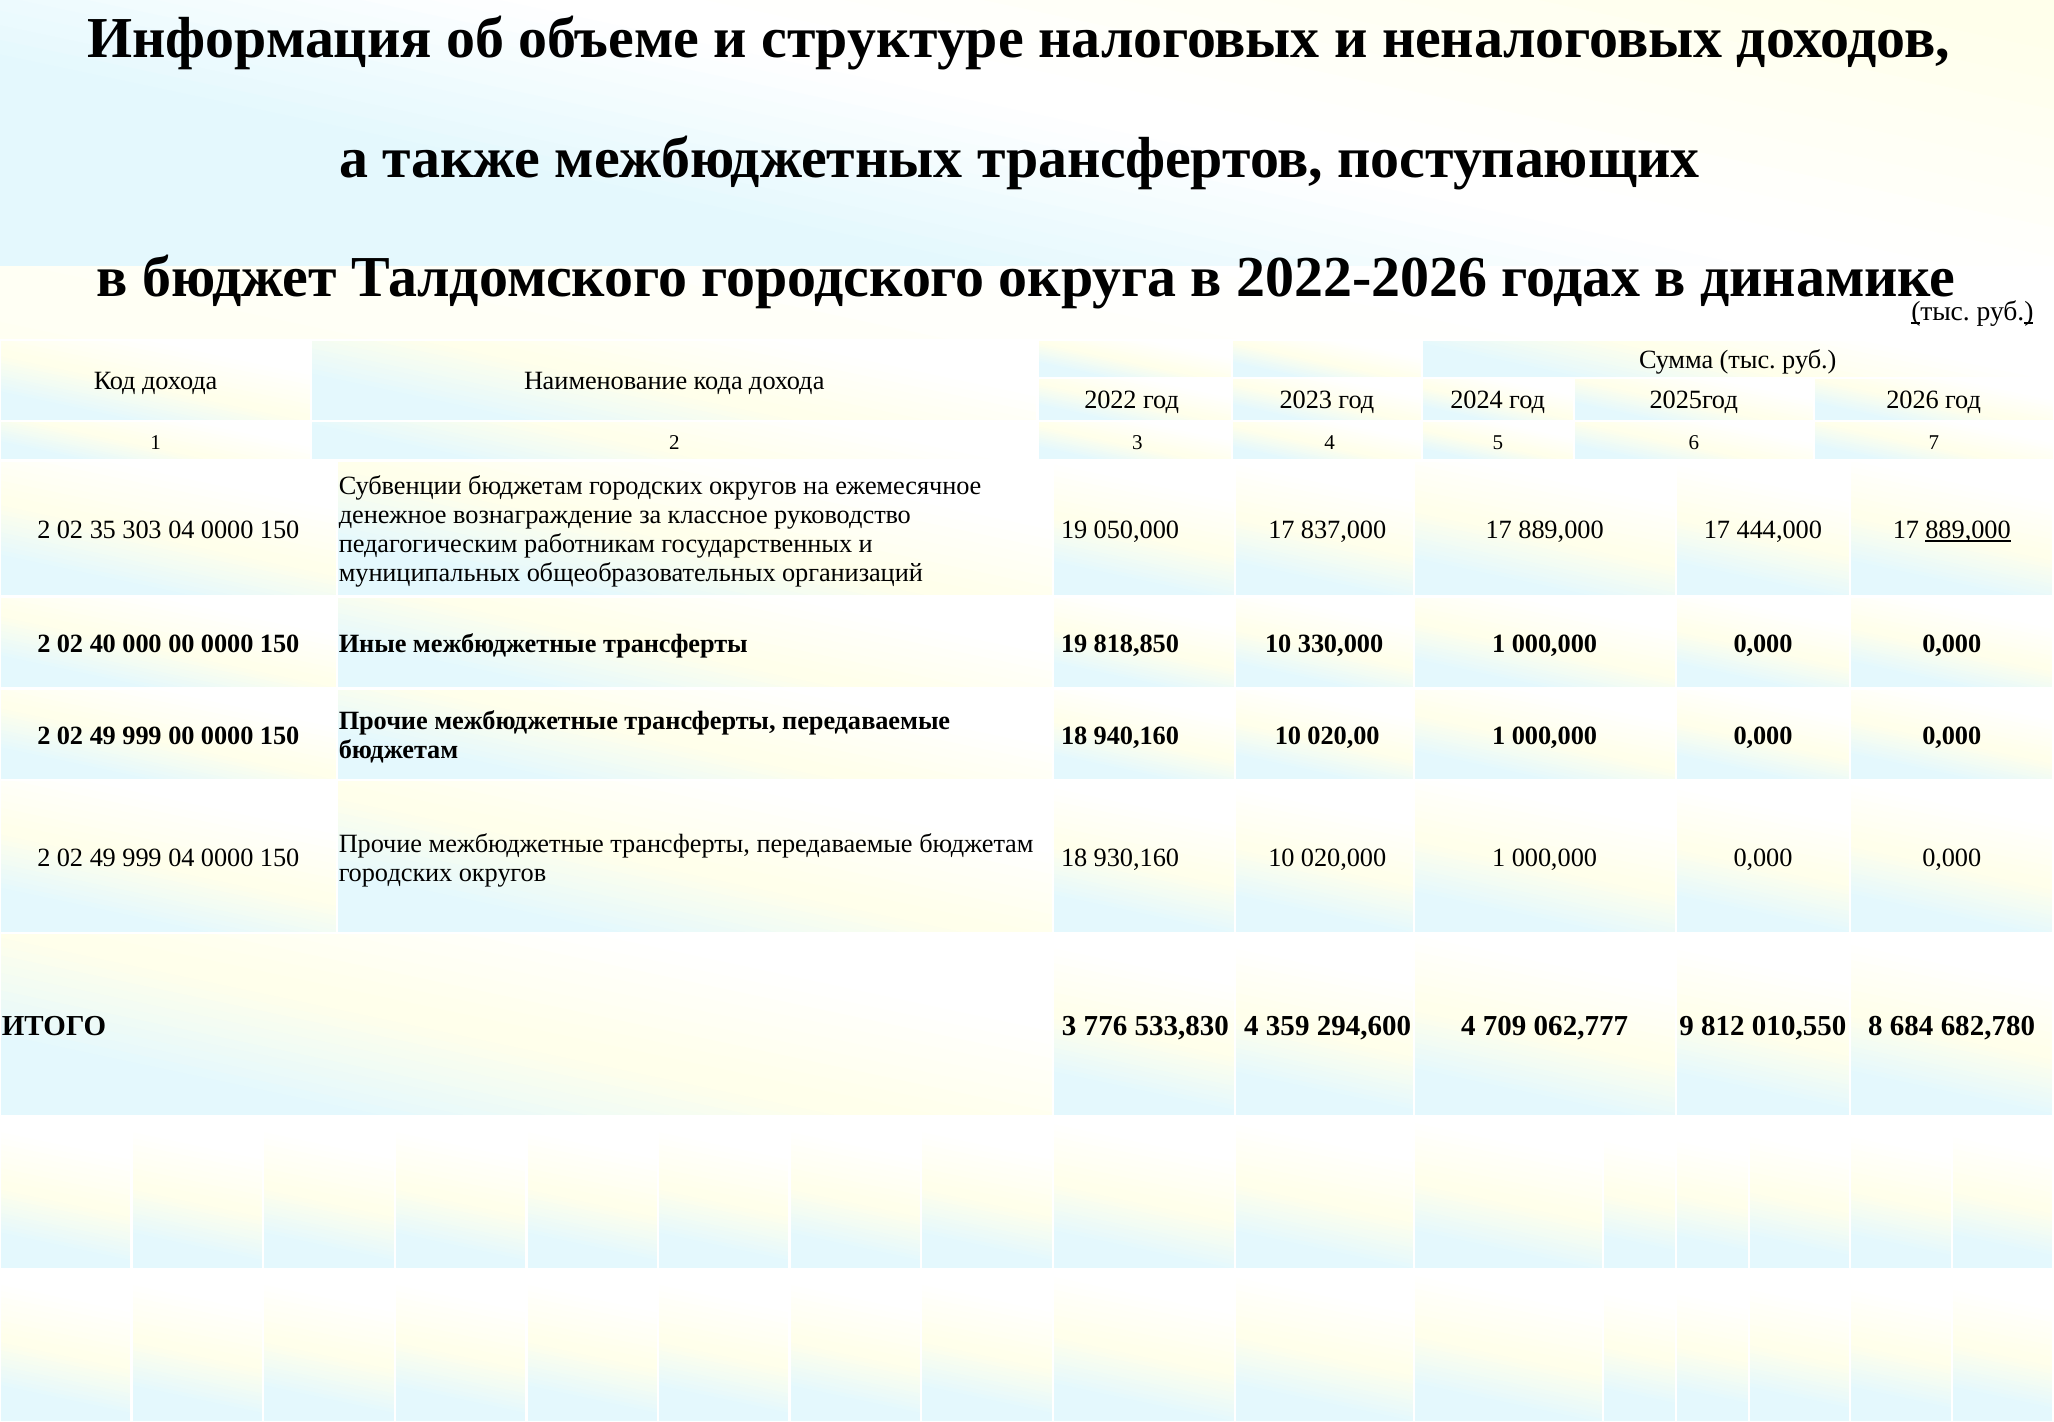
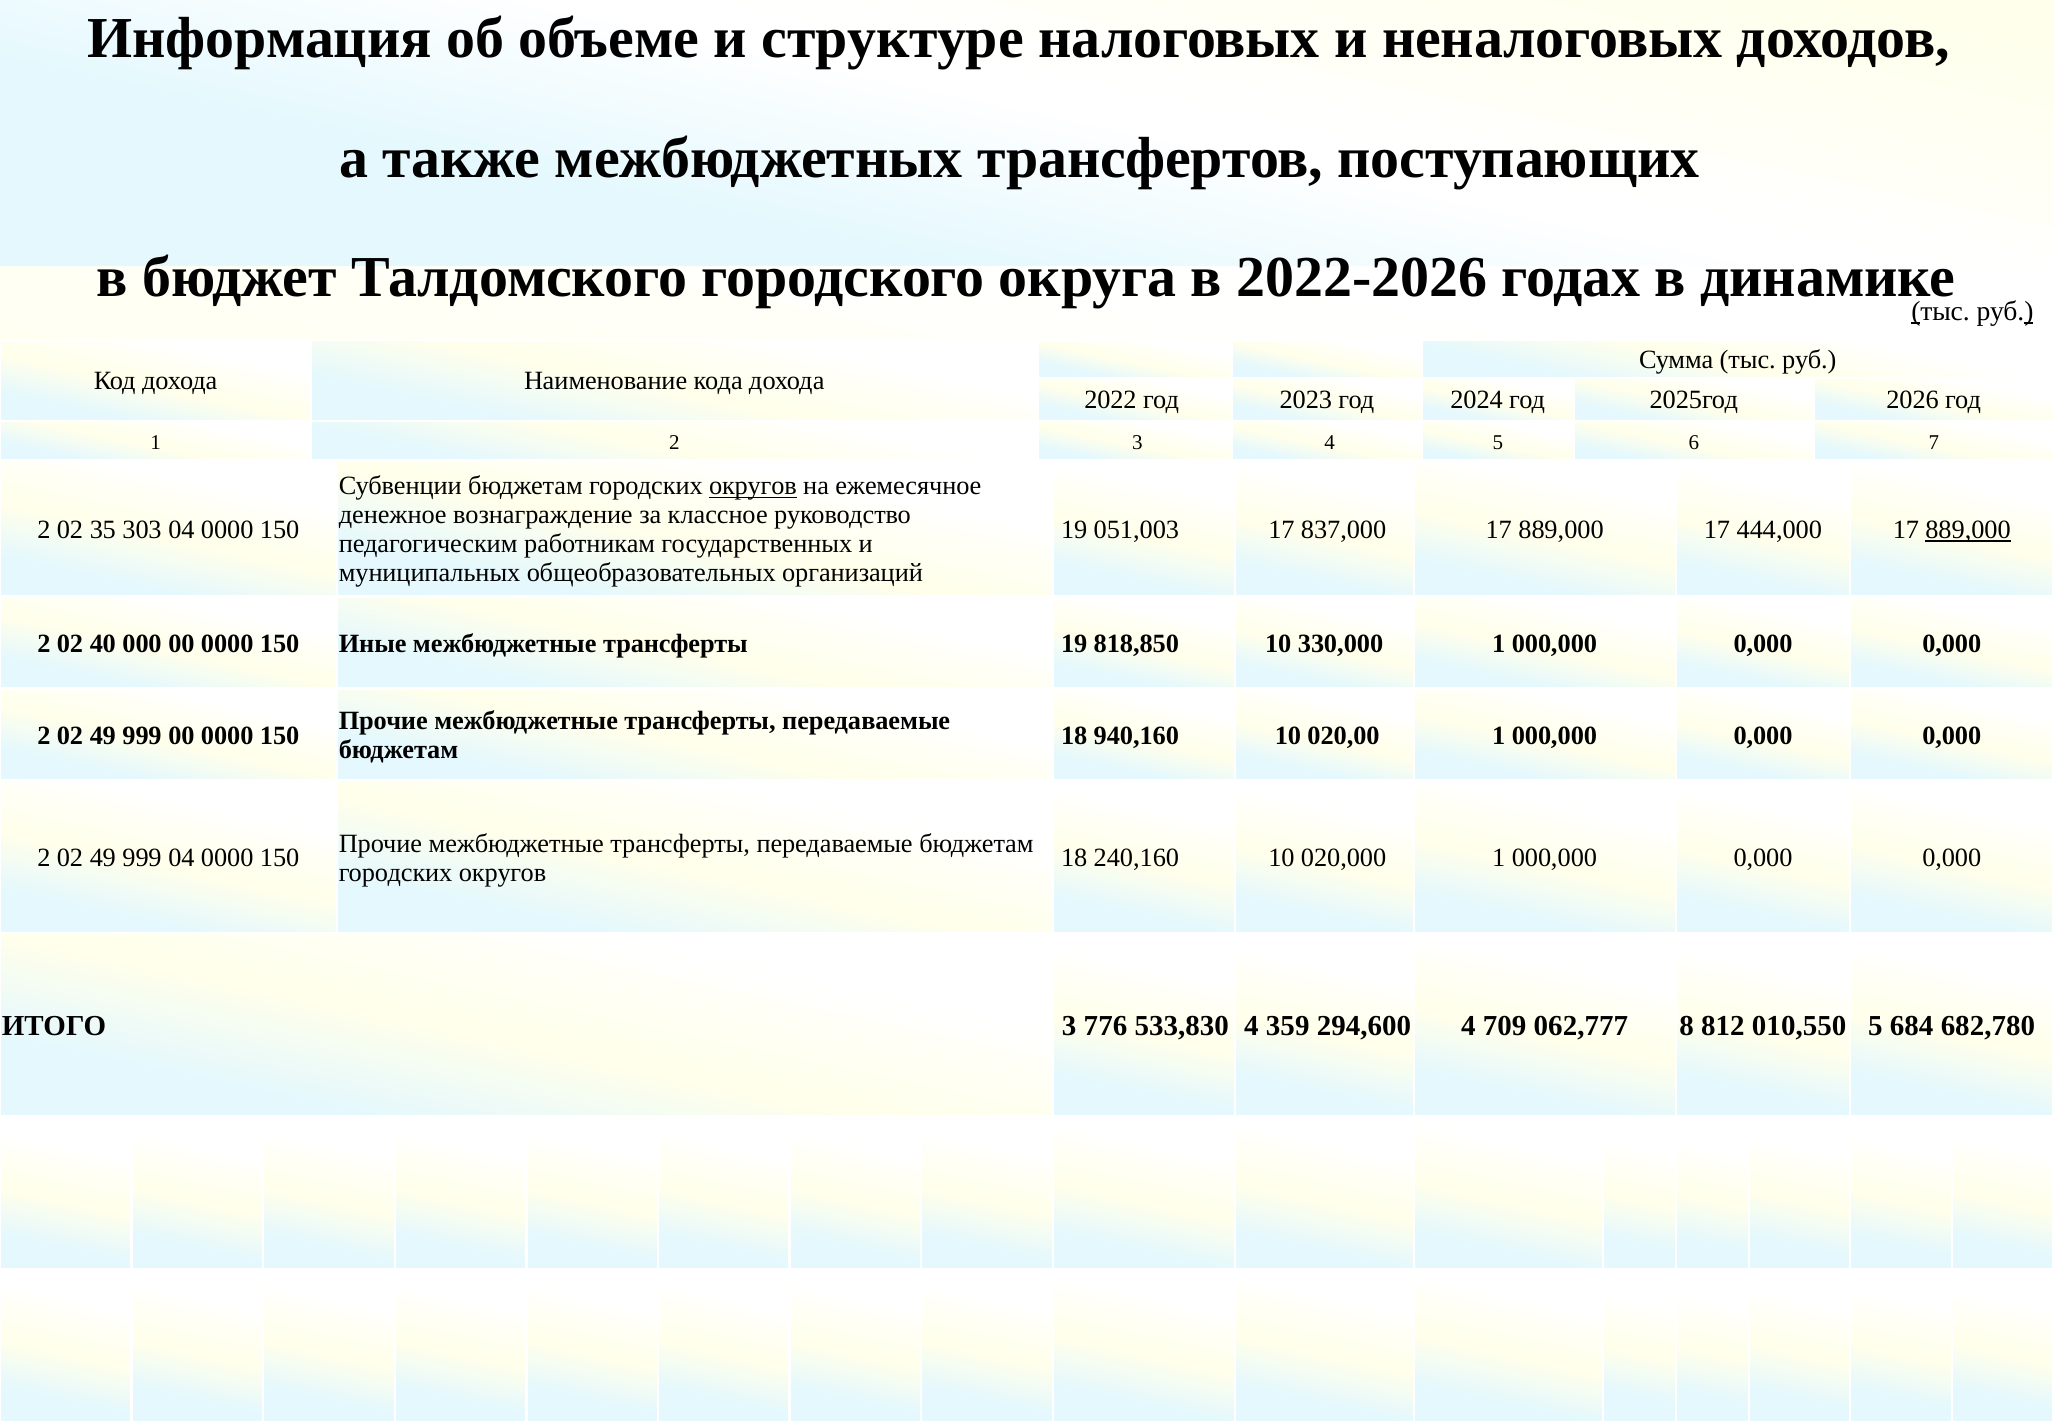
округов underline: none -> present (753, 486)
050,000: 050,000 -> 051,003 (1136, 530)
930,160: 930,160 -> 240,160 (1136, 858)
9: 9 -> 8 (1687, 1026)
8: 8 -> 5 (1875, 1026)
